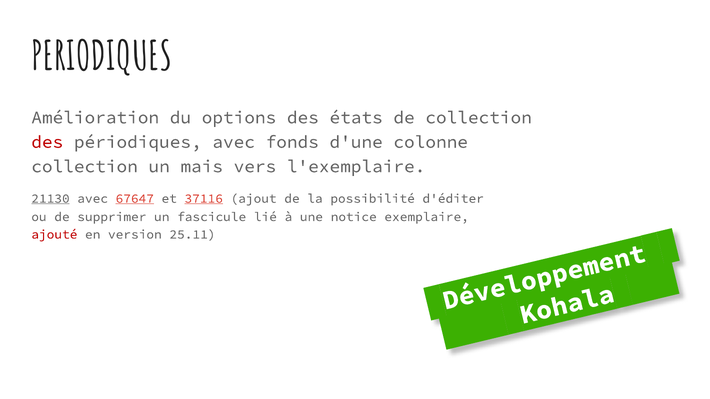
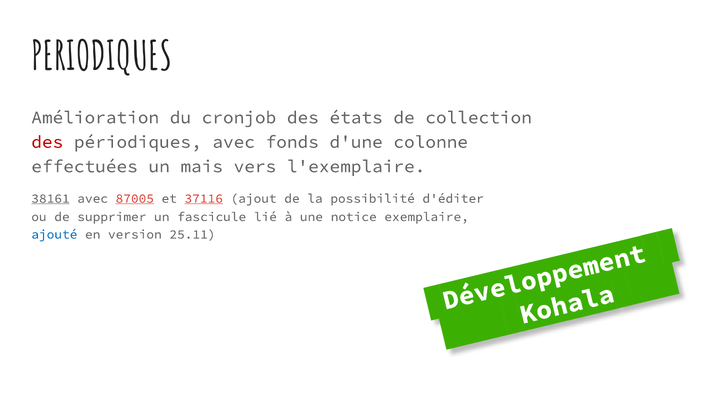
options: options -> cronjob (239, 118)
collection: collection -> effectuées (85, 167)
21130: 21130 -> 38161 (51, 199)
67647: 67647 -> 87005 (135, 199)
ajouté colour: red -> blue (54, 235)
